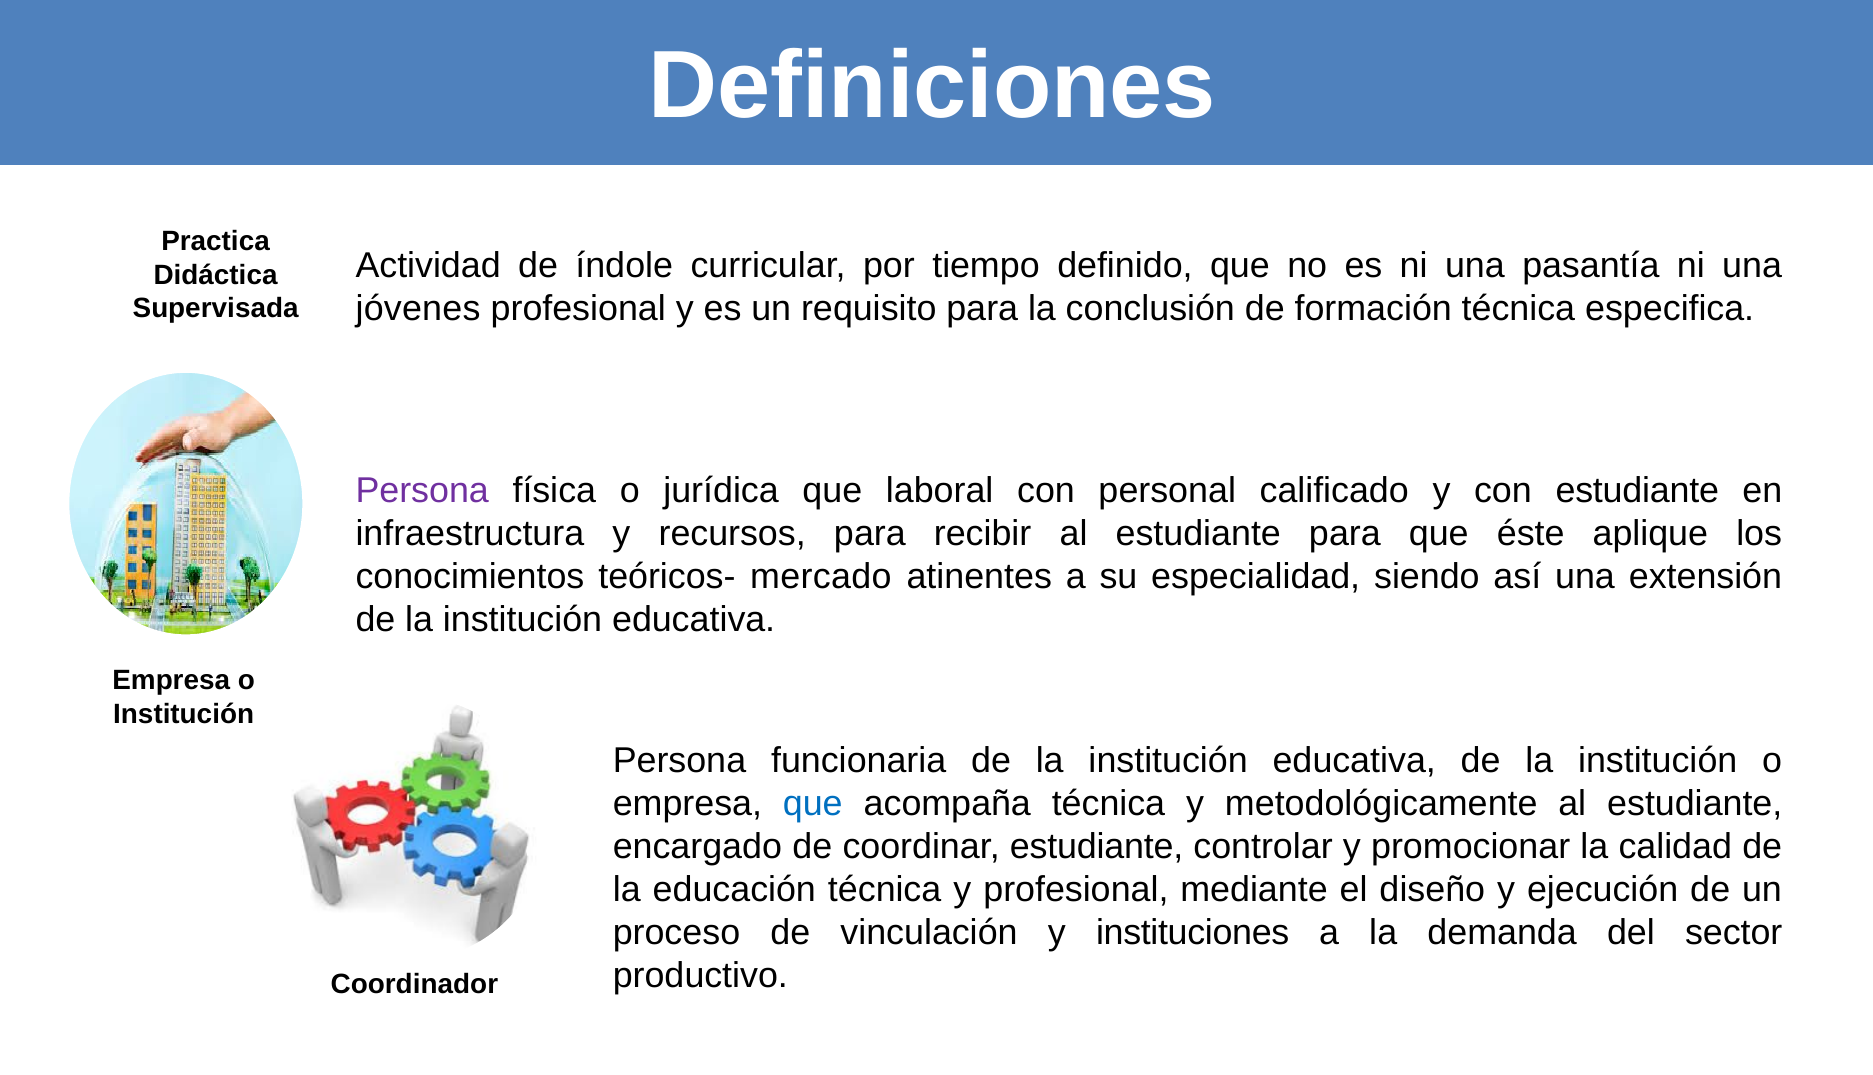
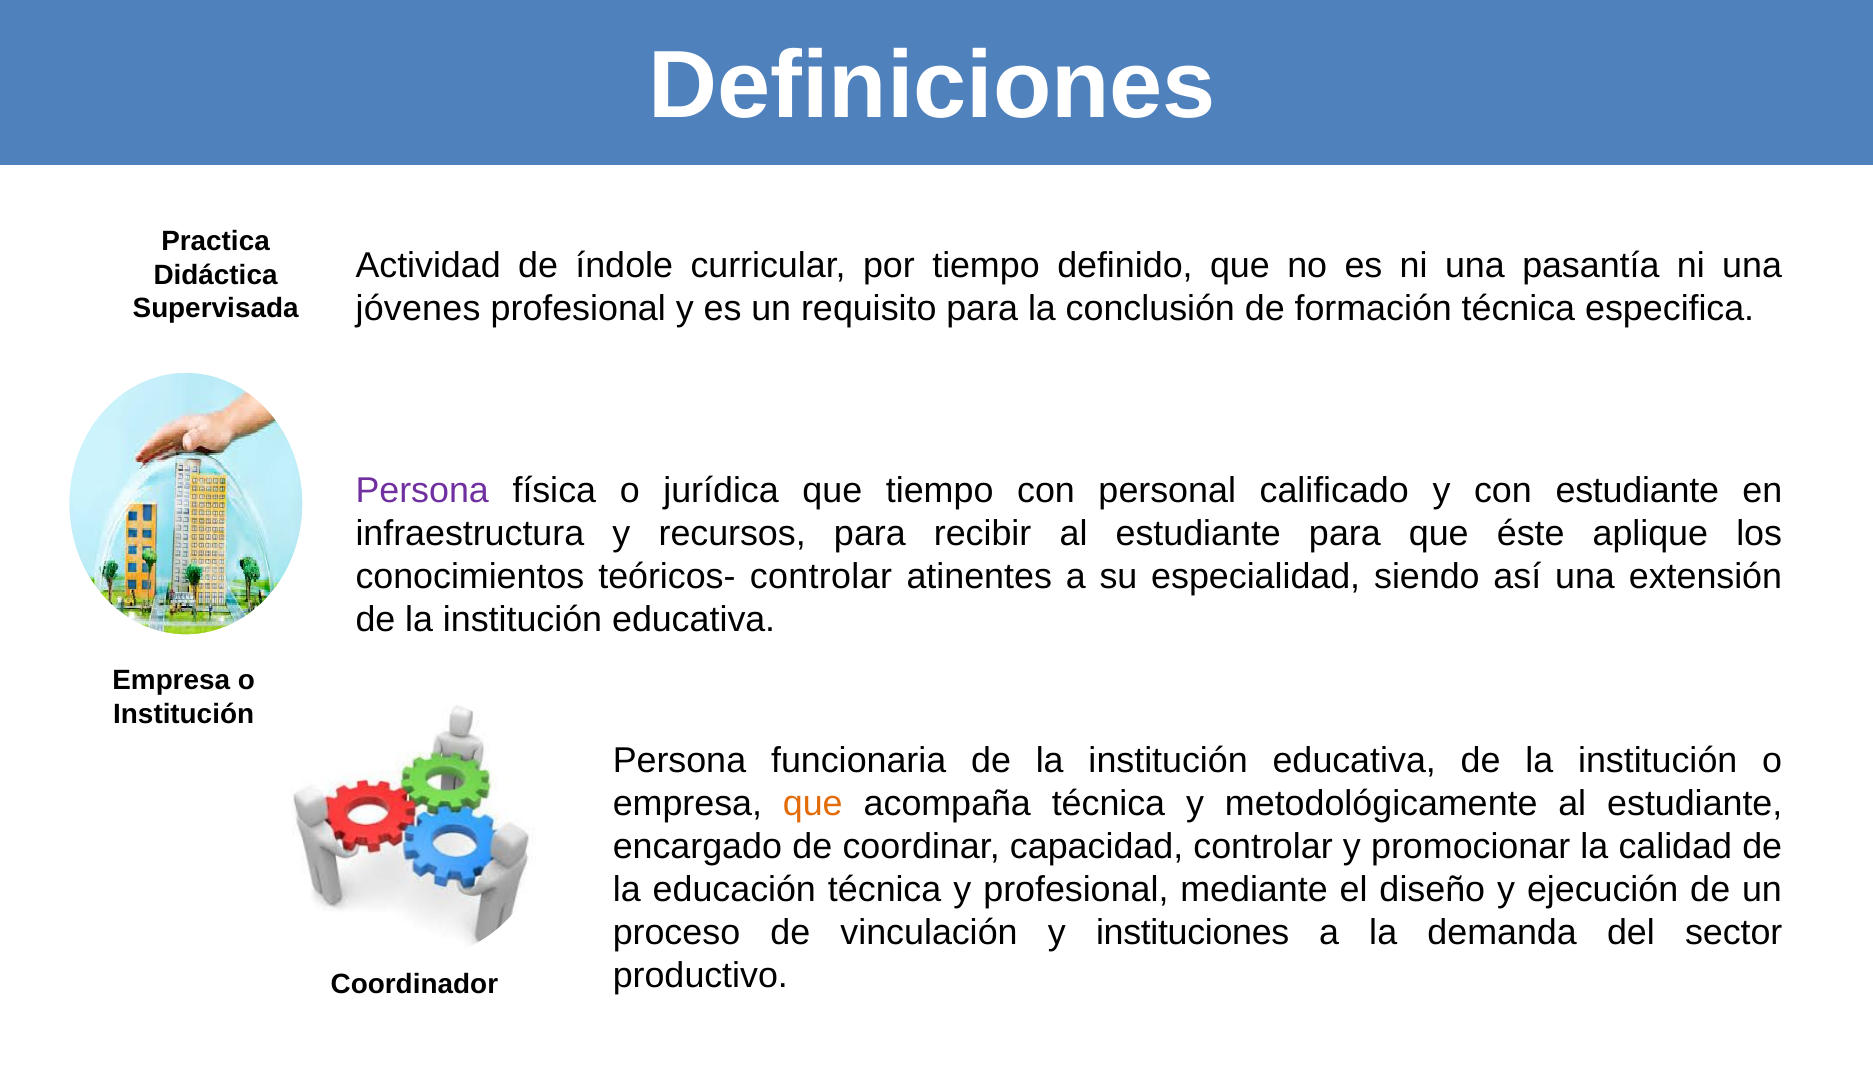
que laboral: laboral -> tiempo (940, 491)
teóricos- mercado: mercado -> controlar (821, 577)
que colour: blue -> orange (813, 803)
coordinar estudiante: estudiante -> capacidad (1097, 846)
